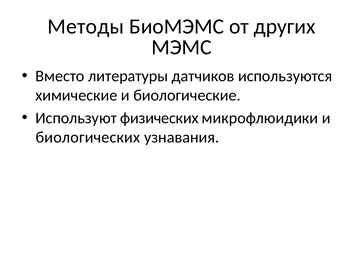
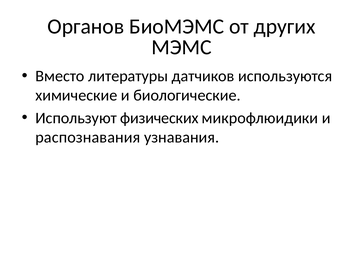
Методы: Методы -> Органов (86, 26)
биологических: биологических -> распознавания (88, 137)
